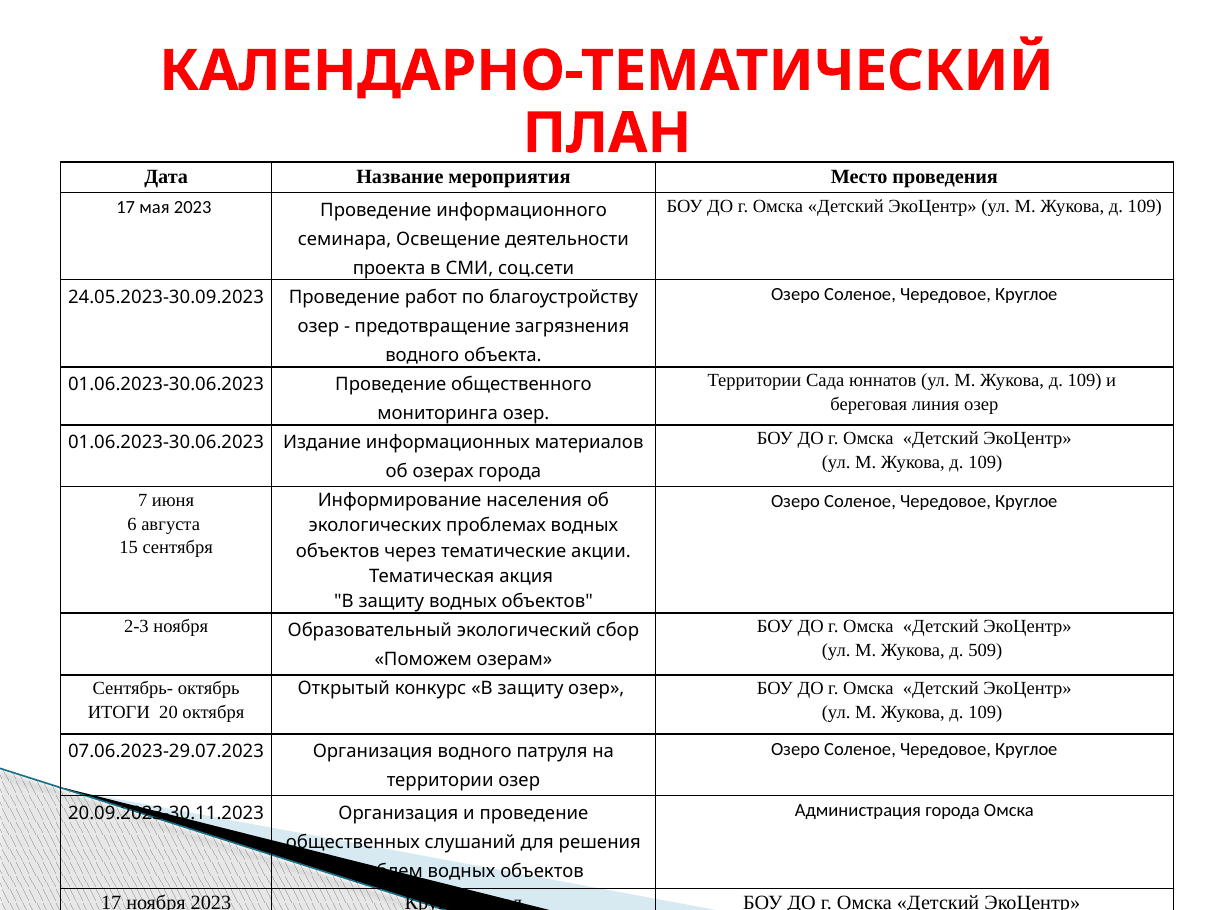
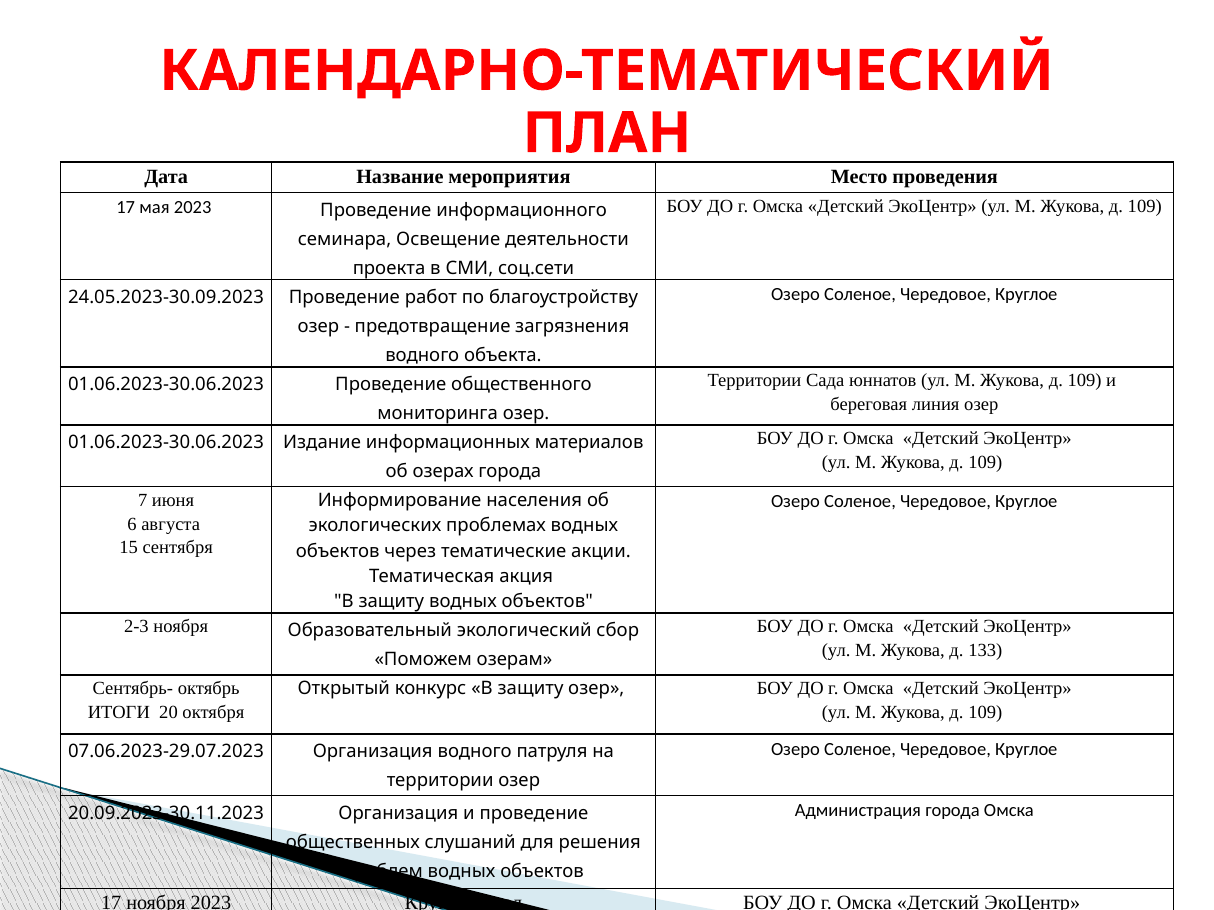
509: 509 -> 133 (985, 651)
